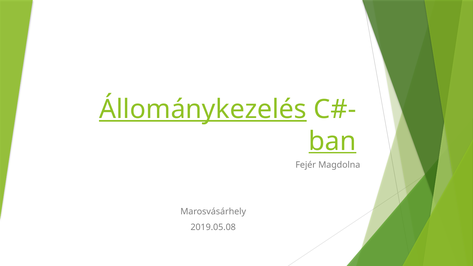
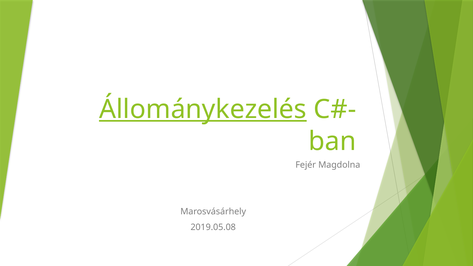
ban underline: present -> none (332, 141)
